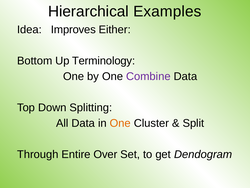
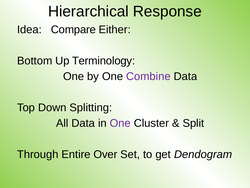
Examples: Examples -> Response (167, 11)
Improves: Improves -> Compare (73, 30)
One colour: orange -> purple (120, 123)
